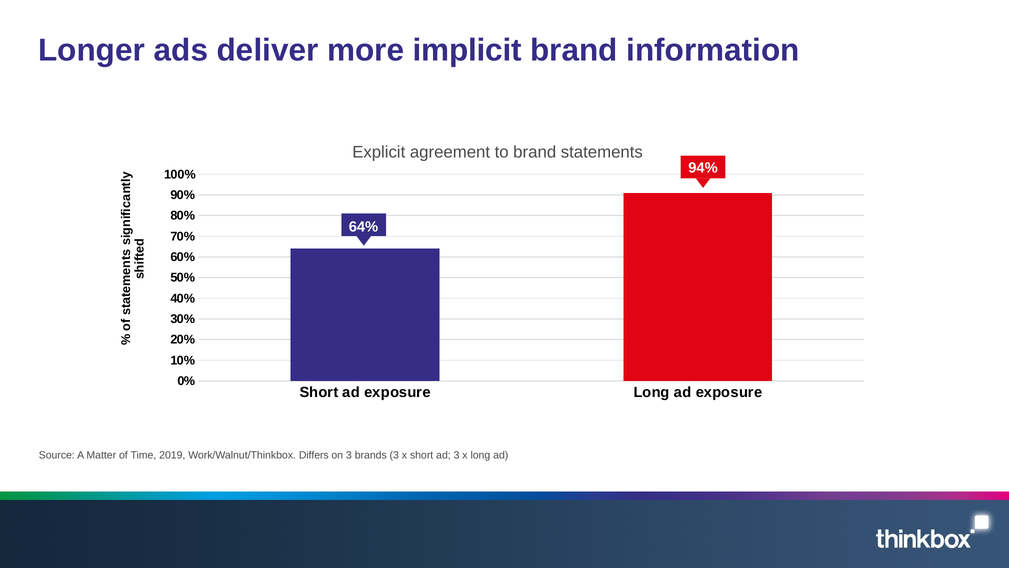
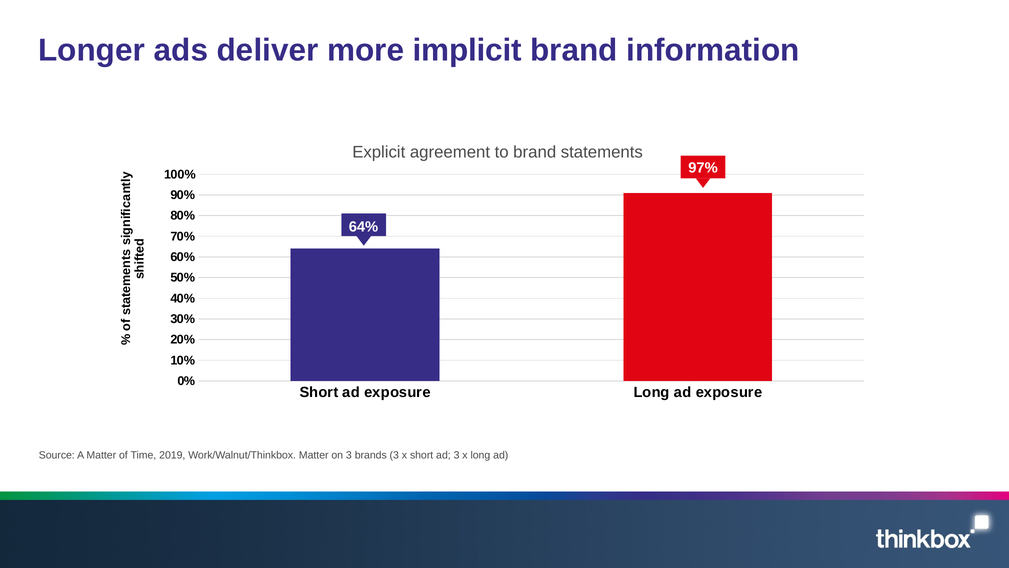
94%: 94% -> 97% (703, 168)
Work/Walnut/Thinkbox Differs: Differs -> Matter (314, 455)
